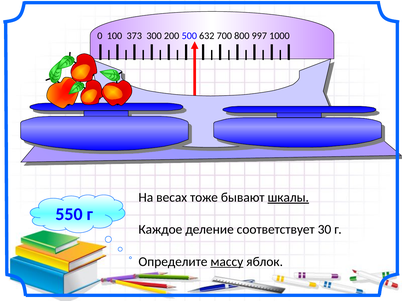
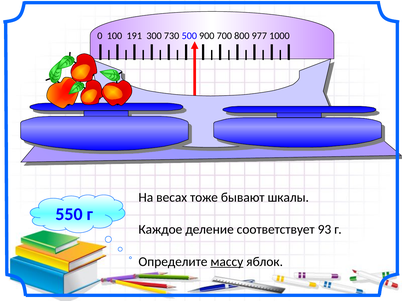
373: 373 -> 191 (134, 36)
200: 200 -> 730 (172, 36)
632: 632 -> 900 (207, 36)
997: 997 -> 977 (259, 36)
шкалы underline: present -> none (288, 198)
30: 30 -> 93 (324, 230)
